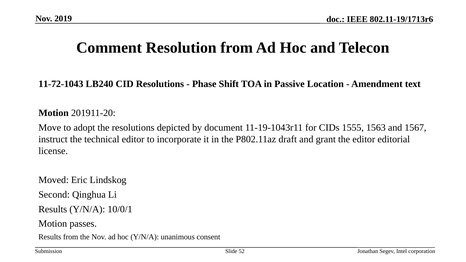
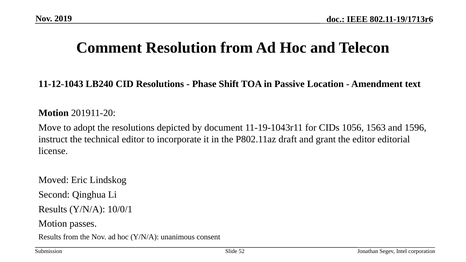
11-72-1043: 11-72-1043 -> 11-12-1043 (61, 84)
1555: 1555 -> 1056 (353, 128)
1567: 1567 -> 1596 (415, 128)
